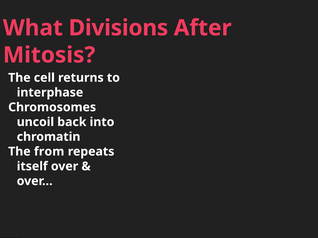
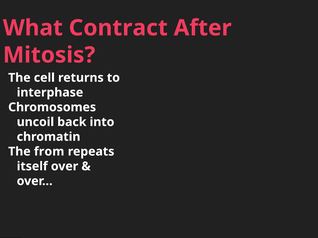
Divisions: Divisions -> Contract (118, 28)
